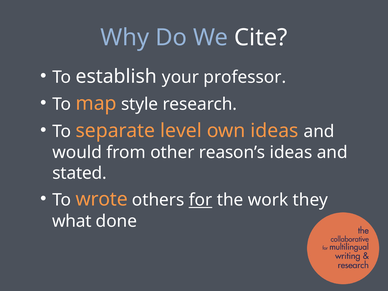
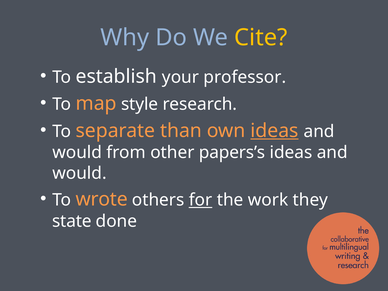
Cite colour: white -> yellow (261, 38)
level: level -> than (181, 131)
ideas underline: none -> present (274, 131)
reason’s: reason’s -> papers’s (232, 153)
stated: stated -> would (80, 173)
what: what -> state (72, 221)
